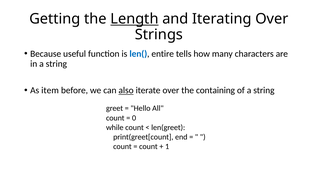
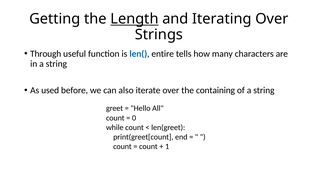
Because: Because -> Through (46, 54)
item: item -> used (50, 90)
also underline: present -> none (126, 90)
